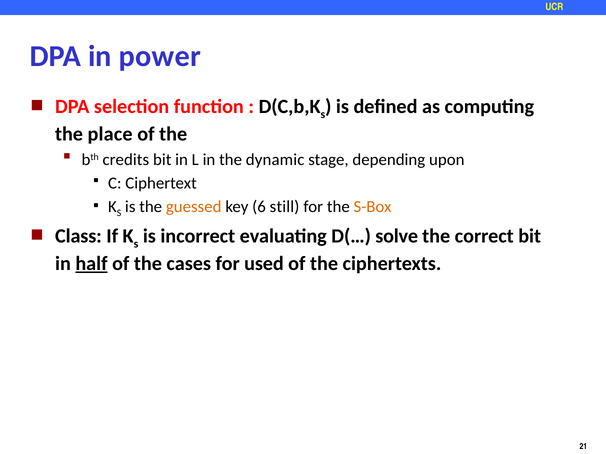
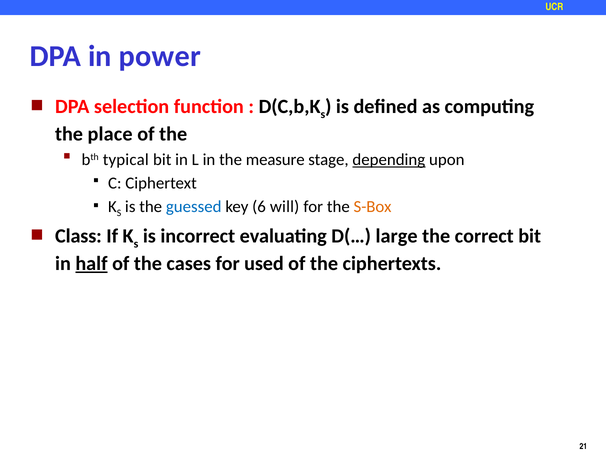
credits: credits -> typical (126, 160)
dynamic: dynamic -> measure (275, 160)
depending underline: none -> present (389, 160)
guessed colour: orange -> blue (194, 207)
still: still -> will (285, 207)
solve: solve -> large (397, 236)
